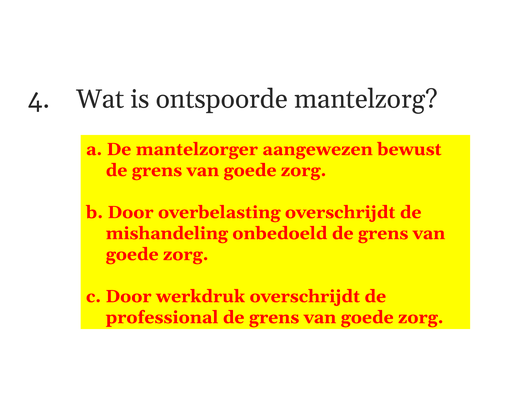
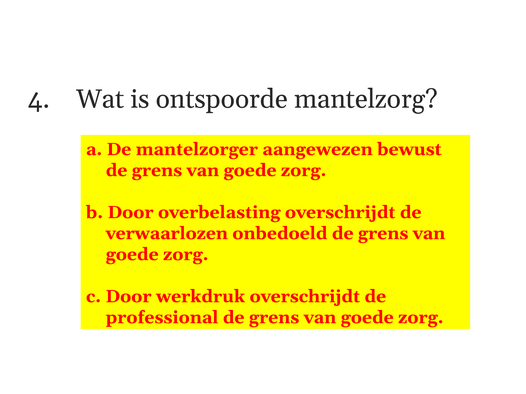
mishandeling: mishandeling -> verwaarlozen (167, 234)
